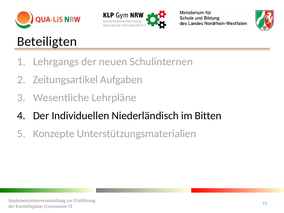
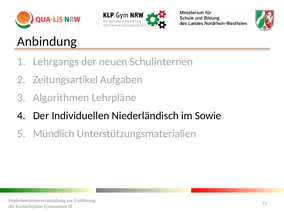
Beteiligten: Beteiligten -> Anbindung (47, 41)
Wesentliche: Wesentliche -> Algorithmen (61, 98)
Bitten: Bitten -> Sowie (208, 116)
Konzepte: Konzepte -> Mündlich (54, 134)
